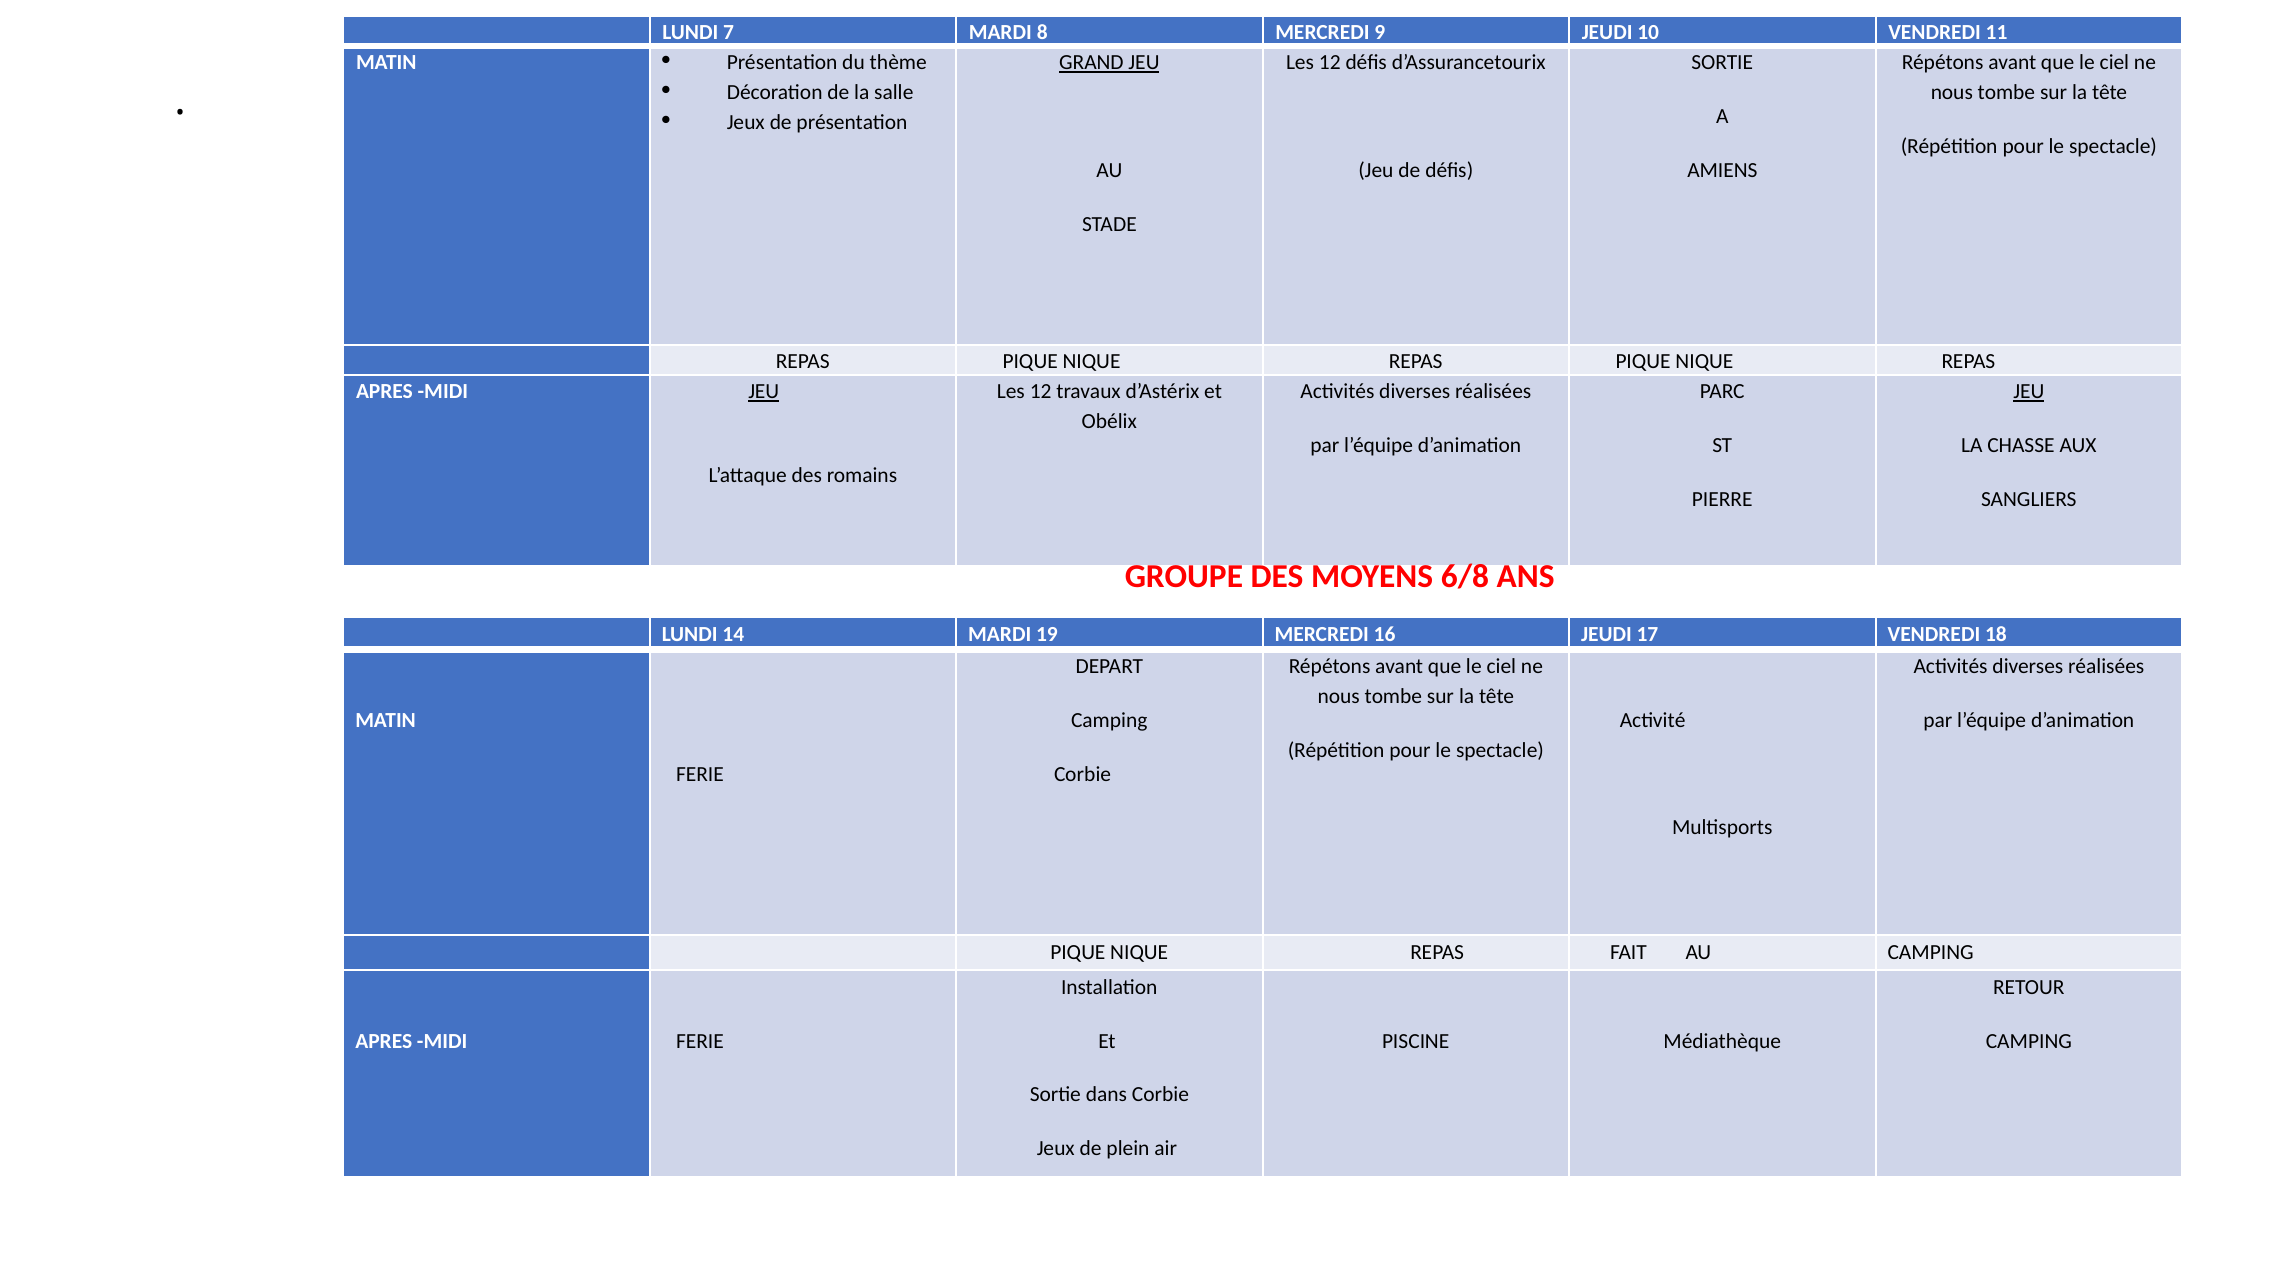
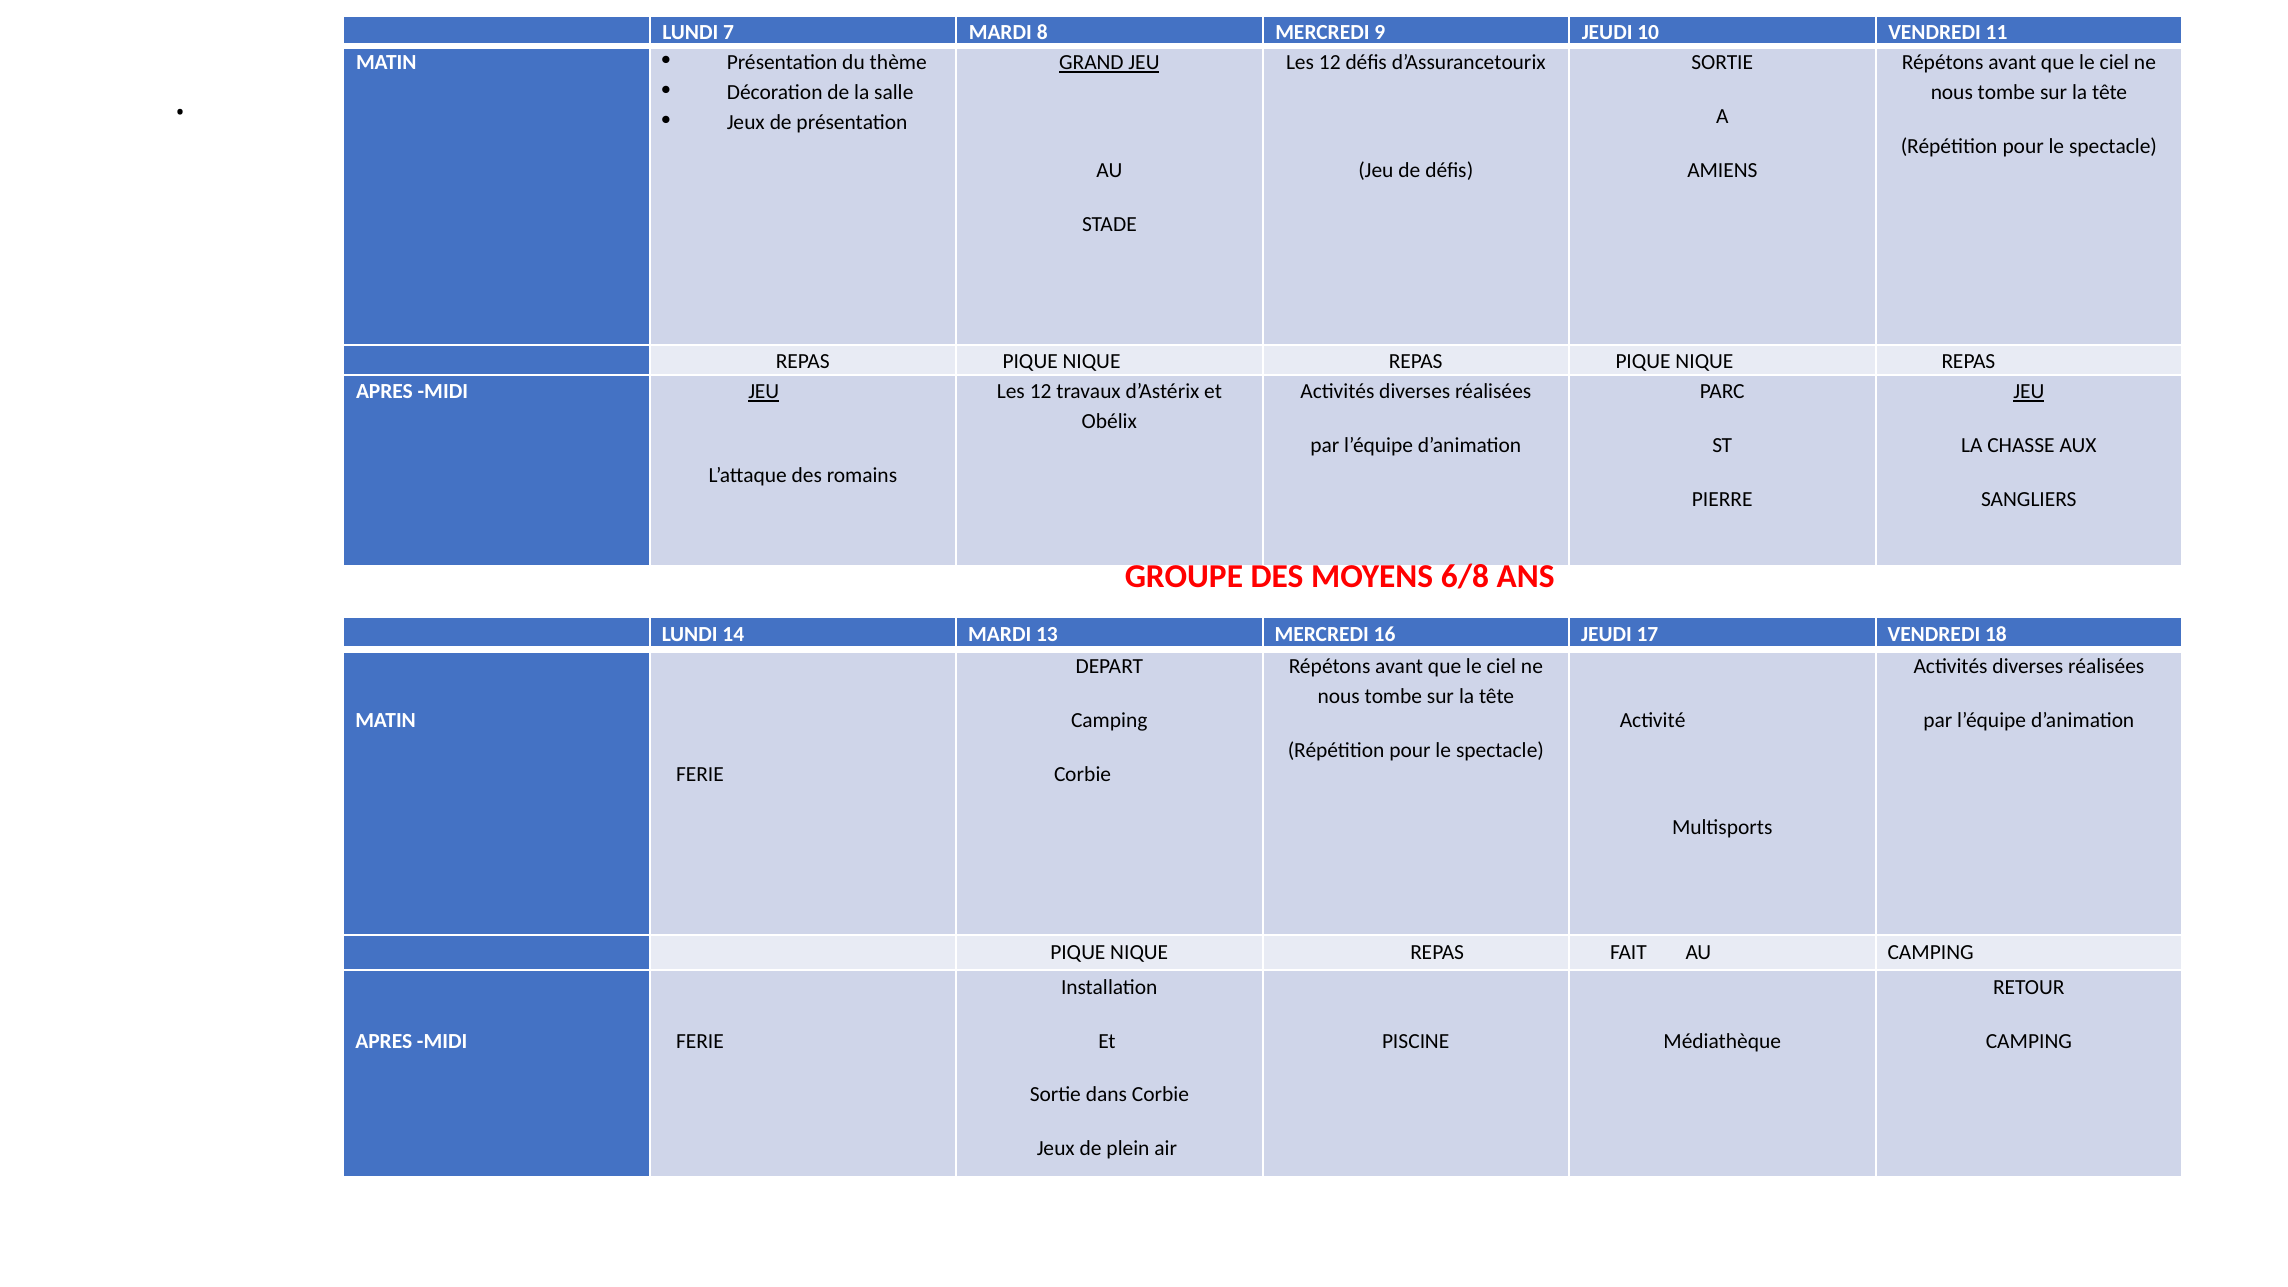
19: 19 -> 13 (1047, 634)
